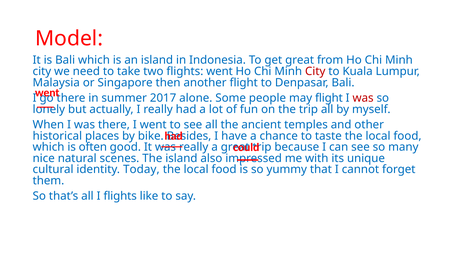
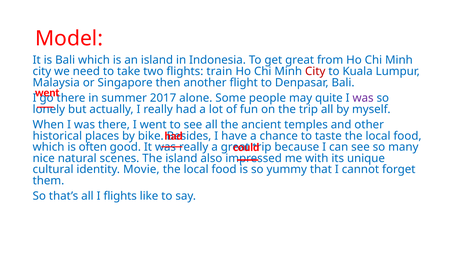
flights went: went -> train (219, 71)
may flight: flight -> quite (329, 98)
was colour: red -> purple (363, 98)
Today: Today -> Movie (141, 170)
